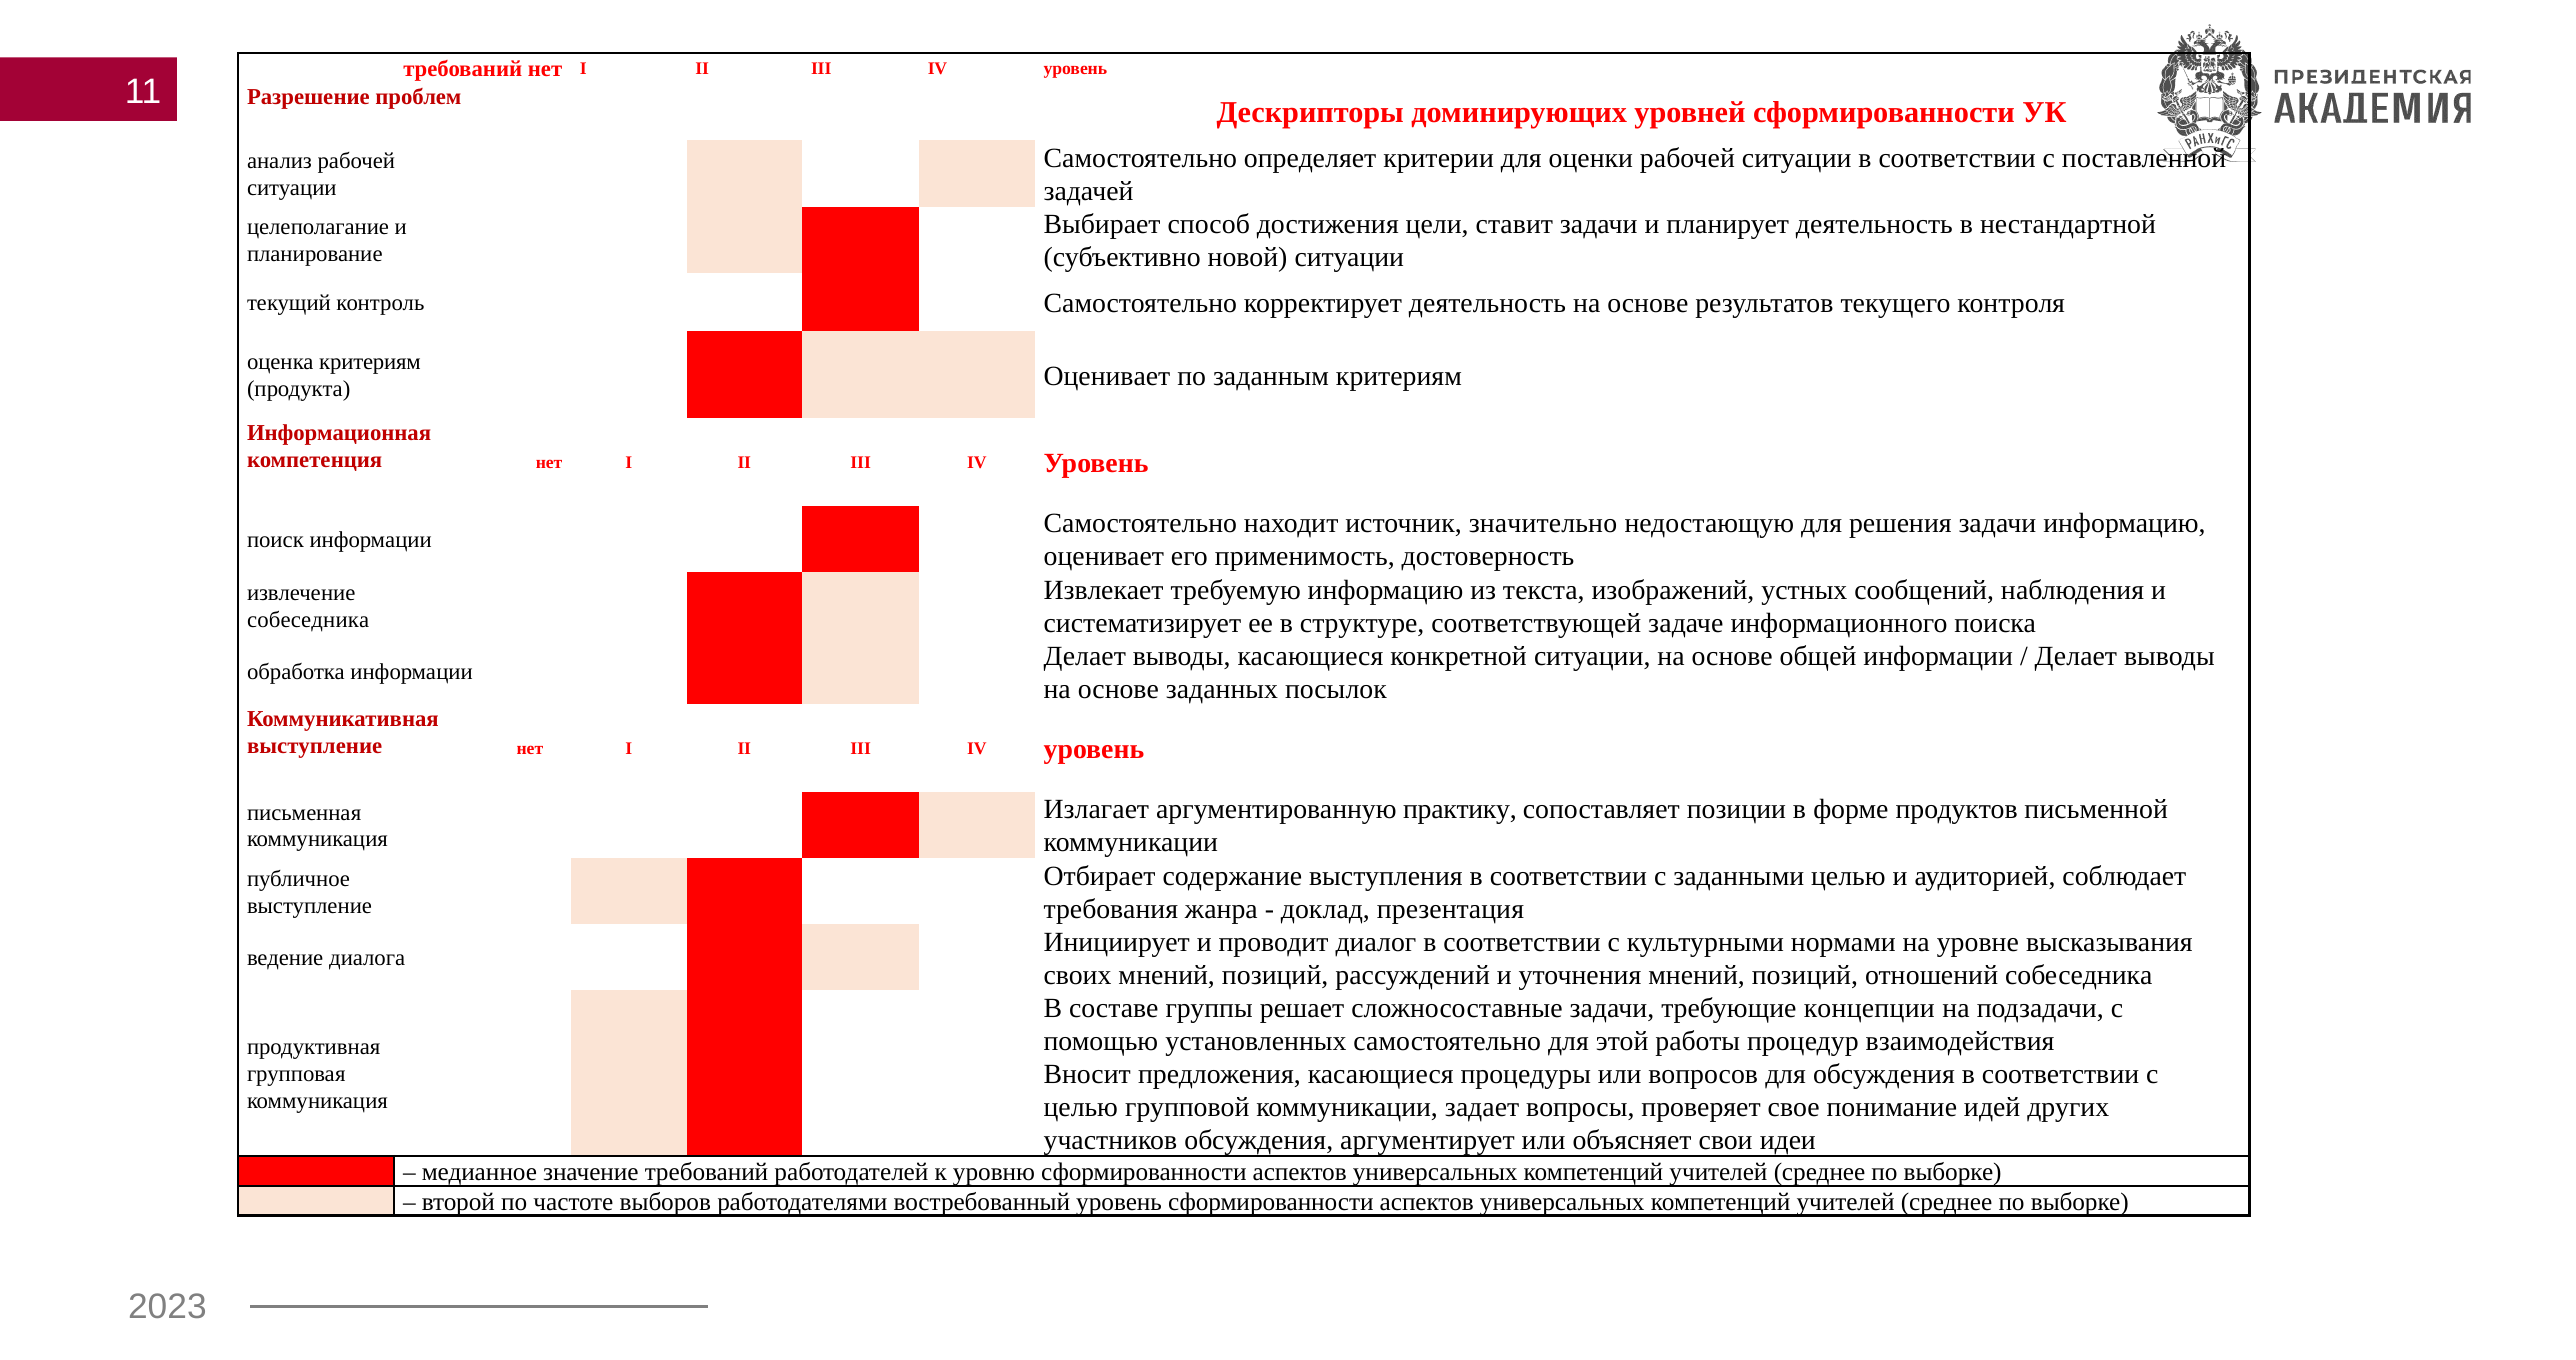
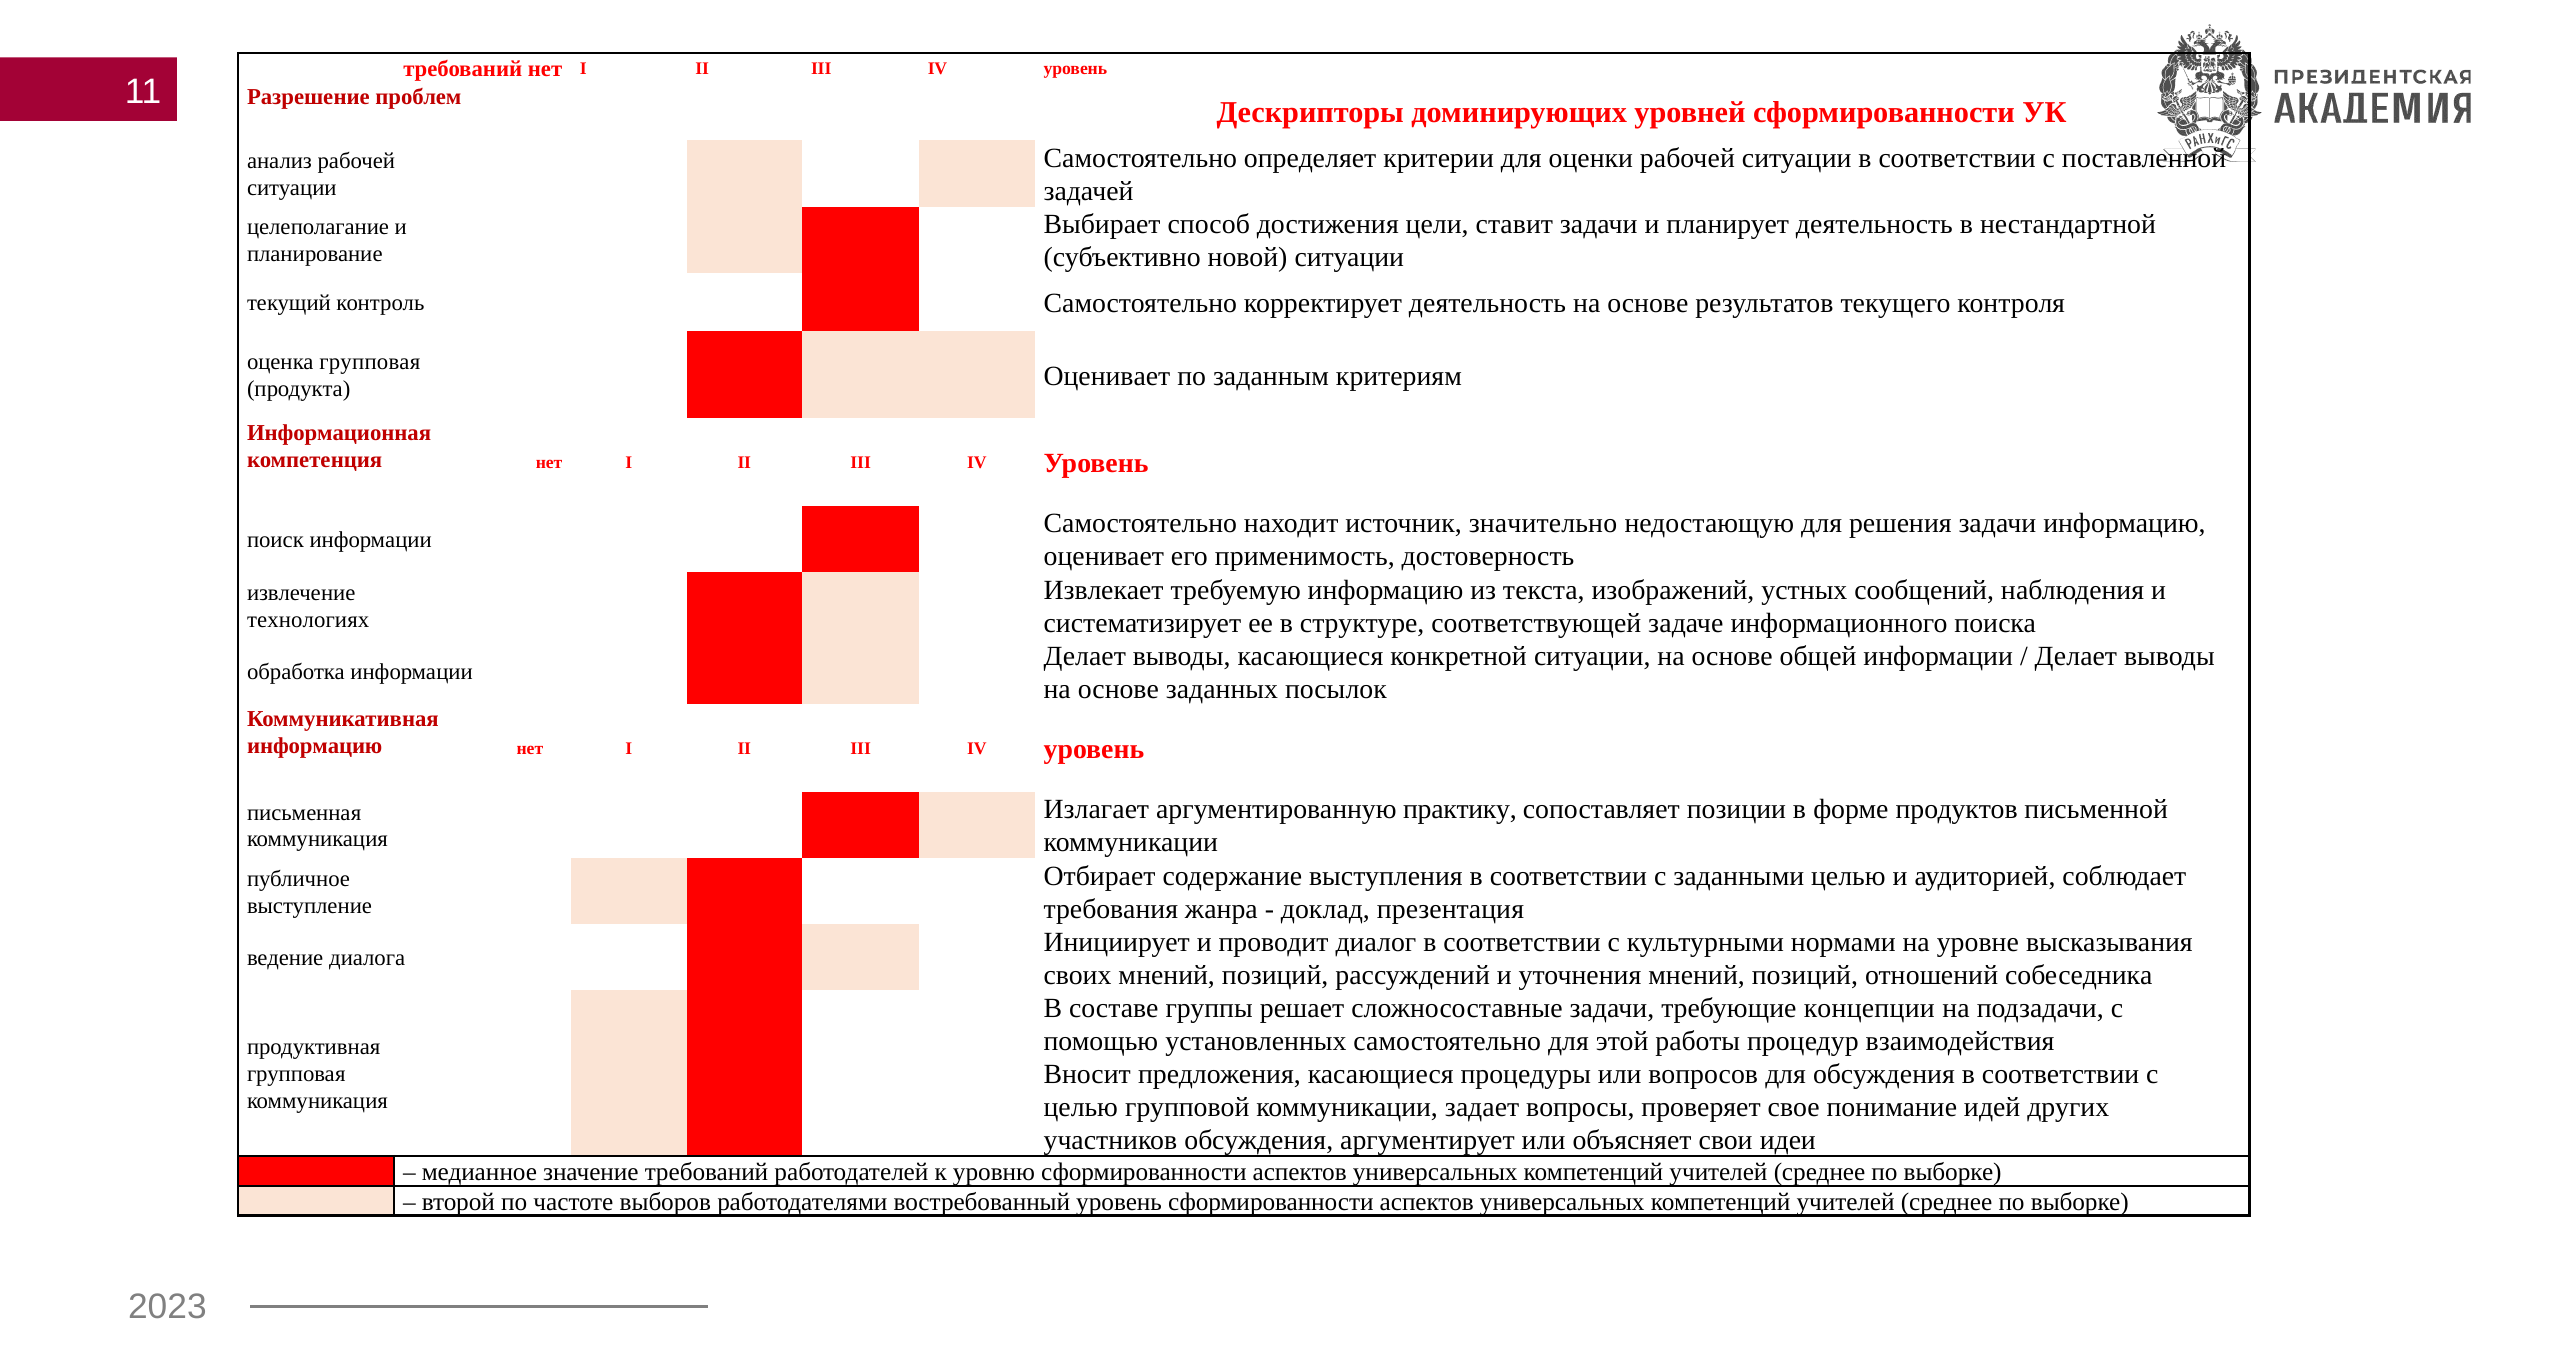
оценка критериям: критериям -> групповая (370, 362)
собеседника: собеседника -> технологиях (308, 619)
выступление: выступление -> информацию (315, 746)
